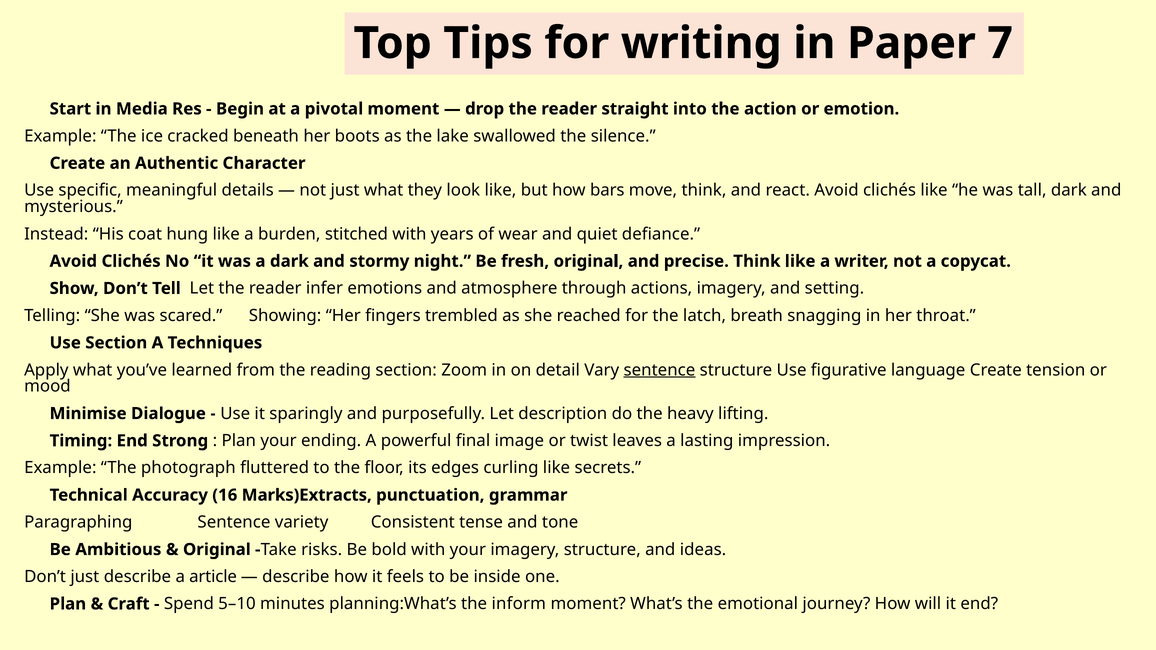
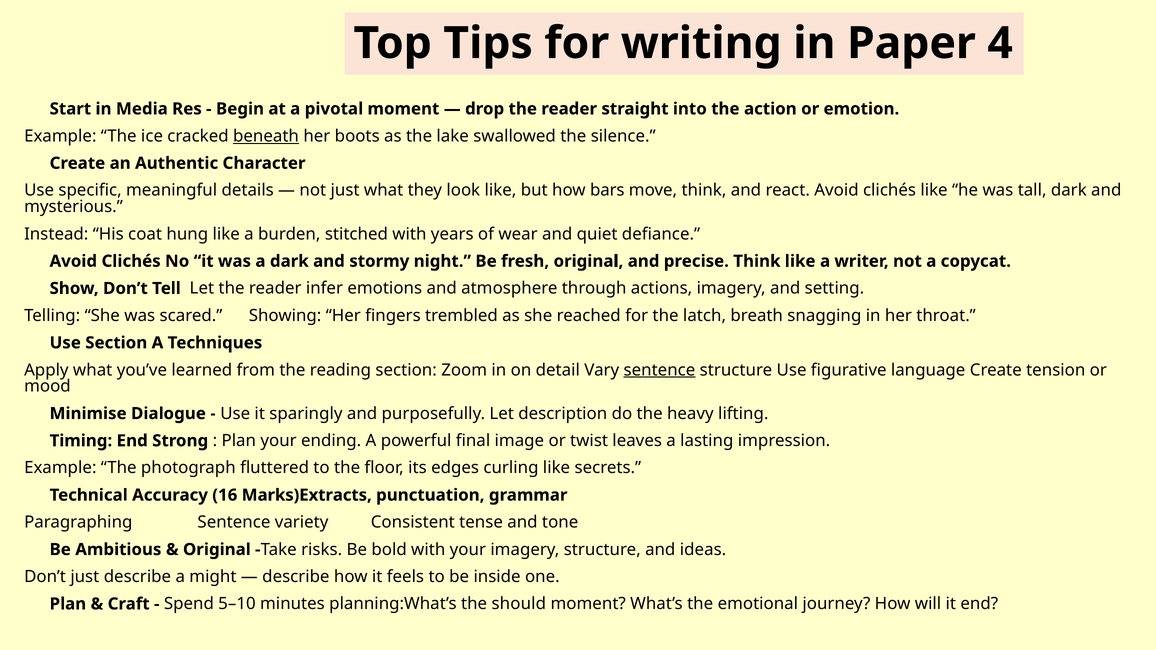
7: 7 -> 4 (1000, 43)
beneath underline: none -> present (266, 136)
article: article -> might (213, 577)
inform: inform -> should (519, 604)
